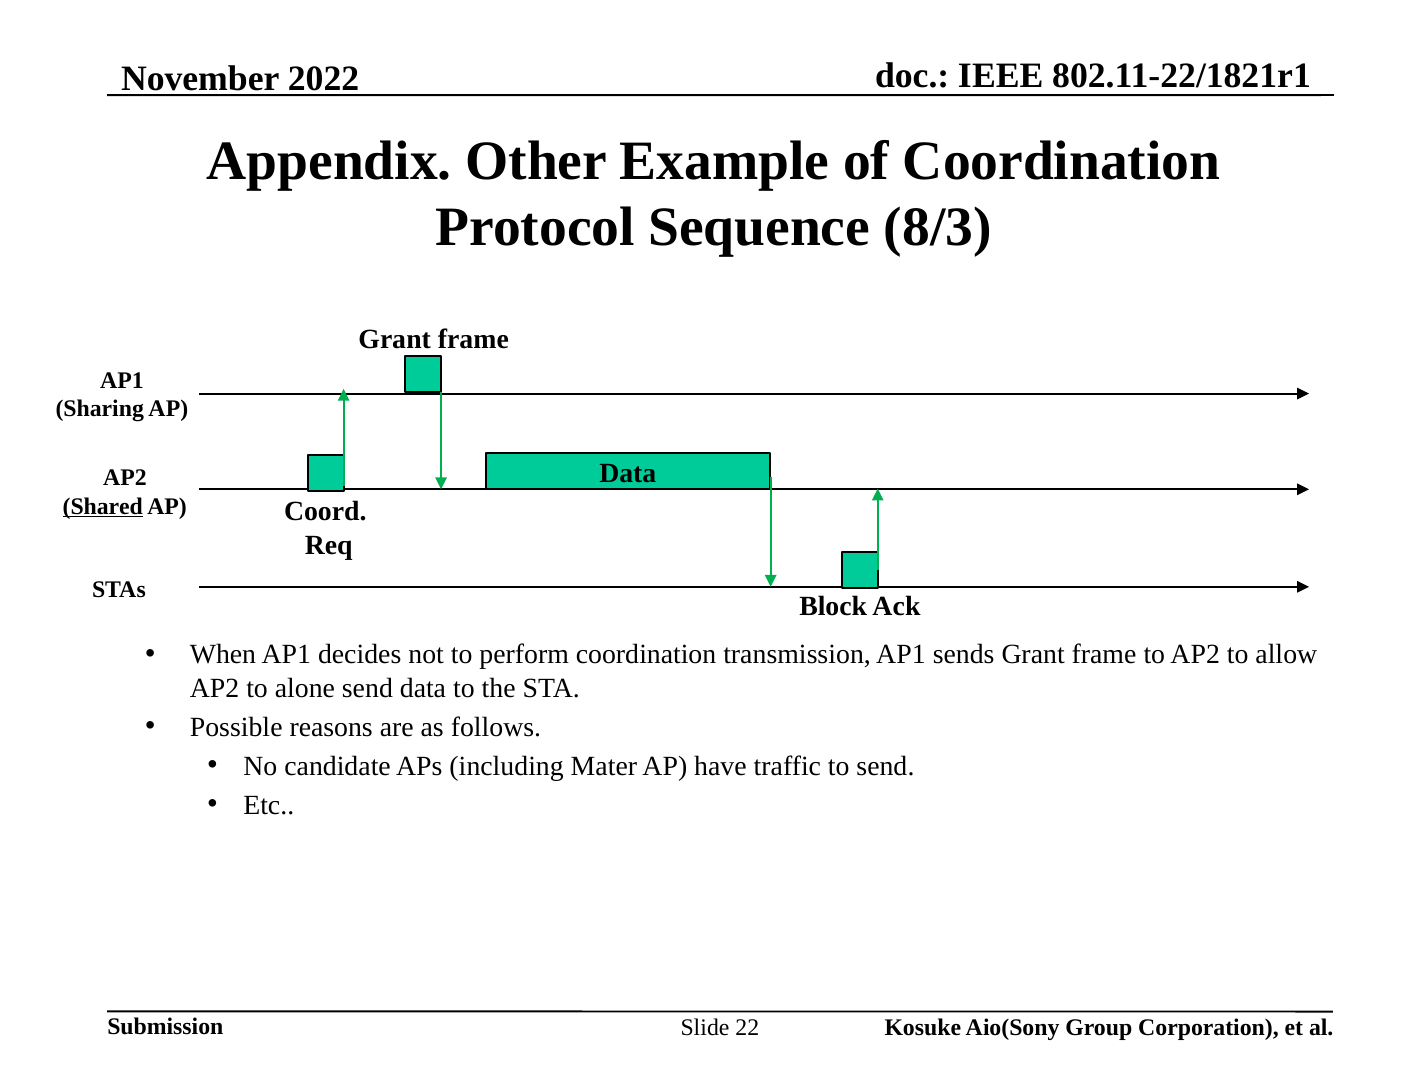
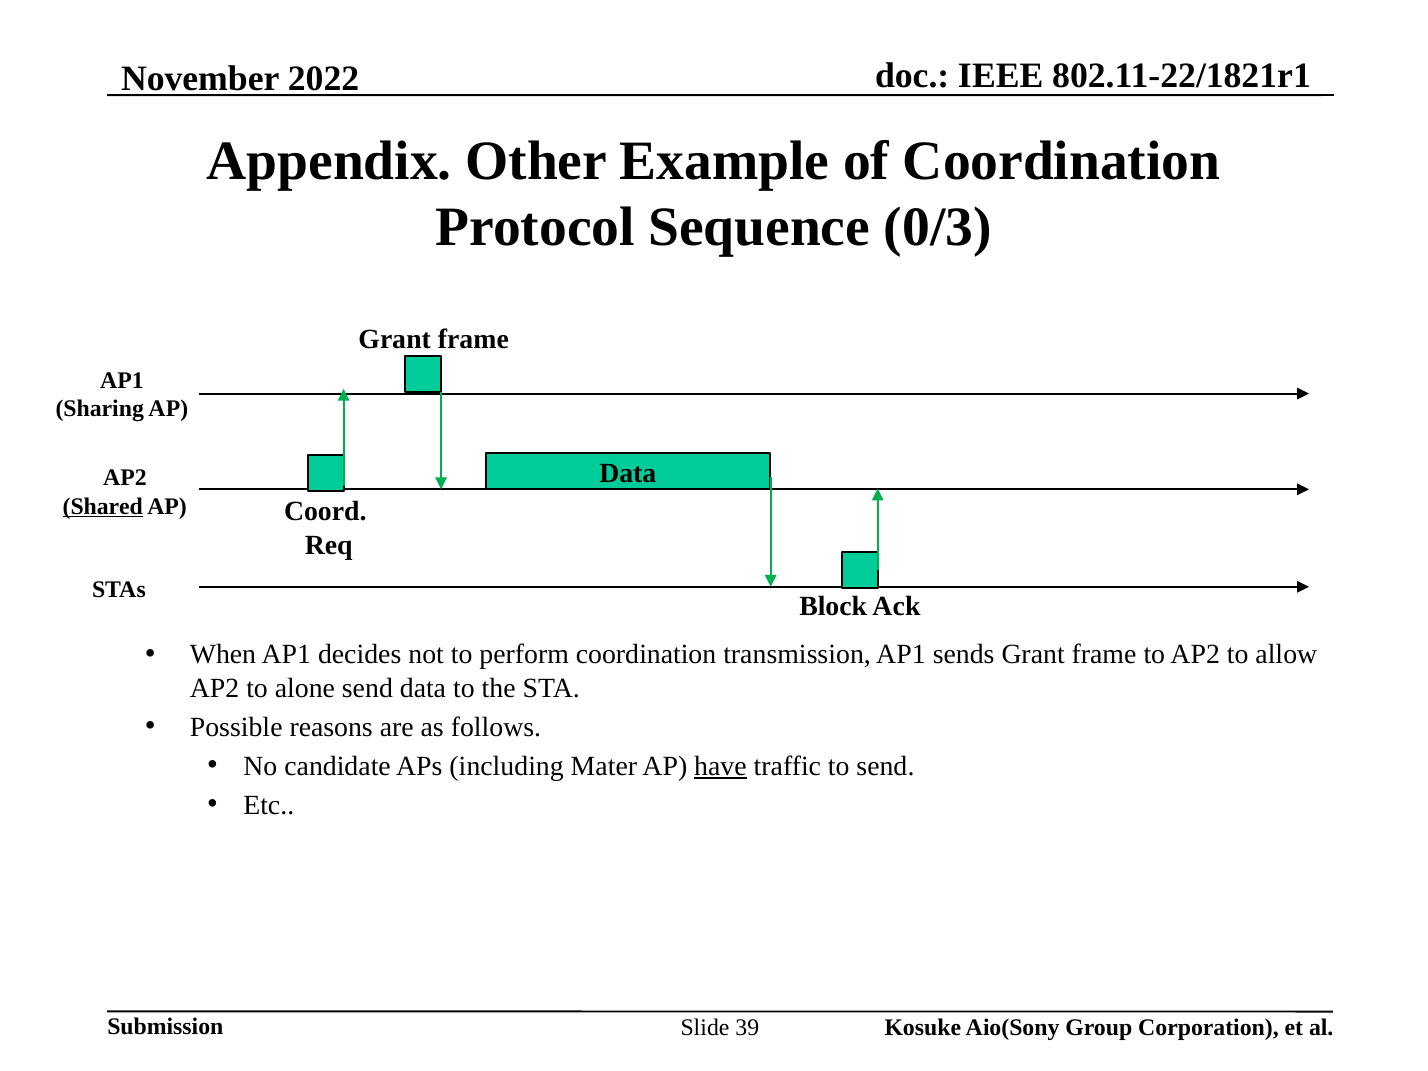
8/3: 8/3 -> 0/3 (938, 228)
have underline: none -> present (720, 766)
22: 22 -> 39 (747, 1027)
